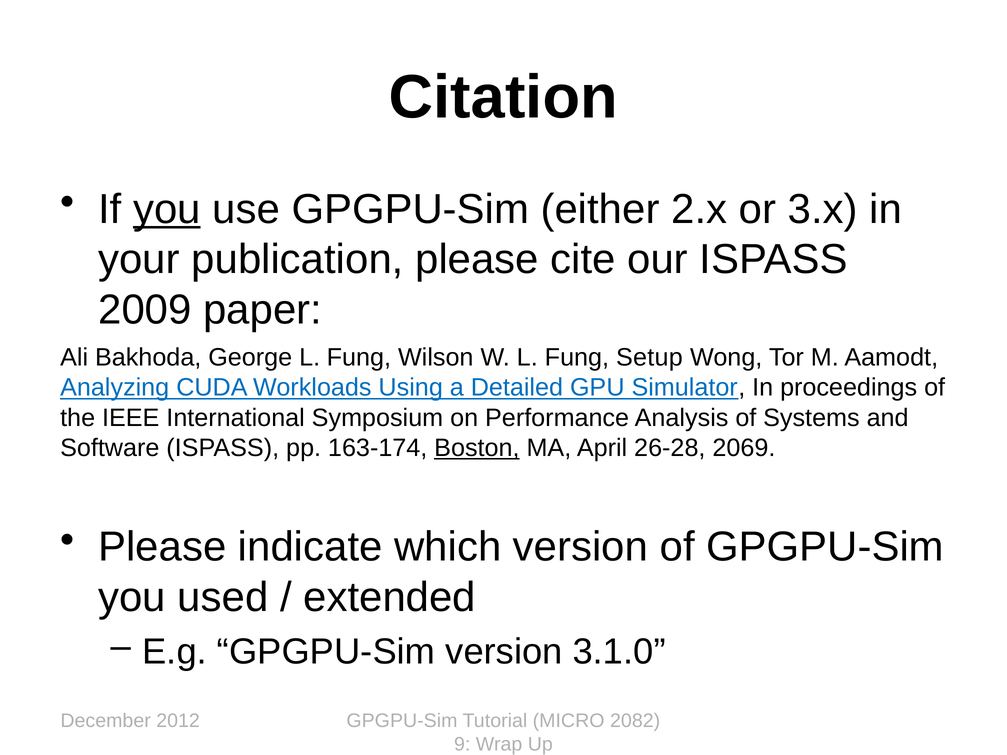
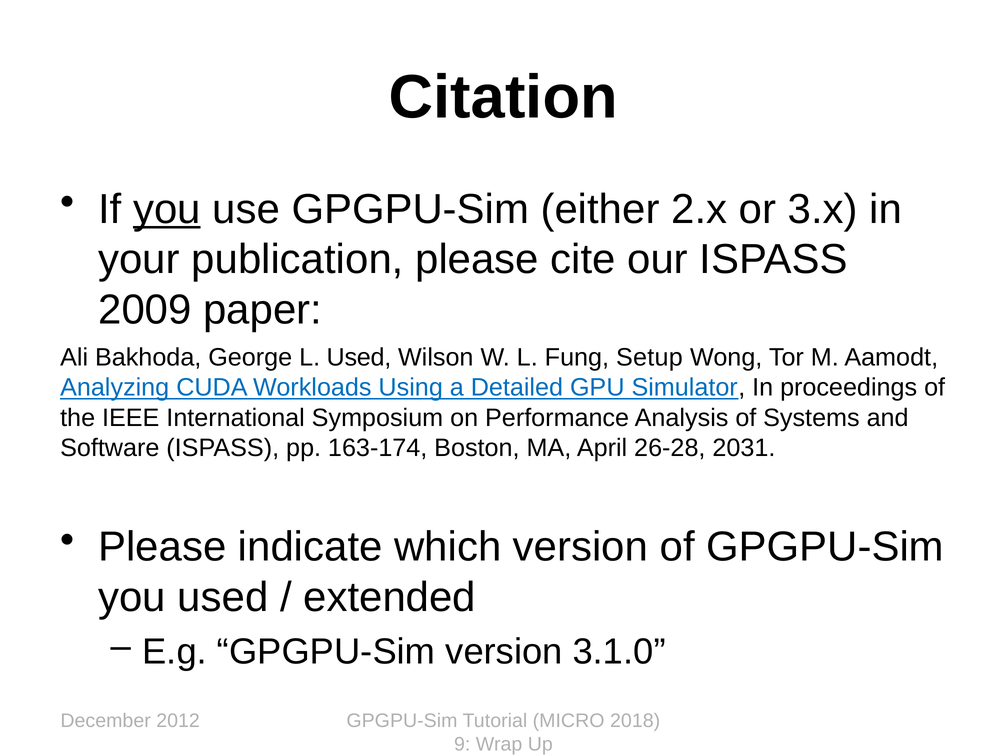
George L Fung: Fung -> Used (359, 357)
Boston underline: present -> none (477, 448)
2069: 2069 -> 2031 (744, 448)
2082: 2082 -> 2018 (635, 721)
